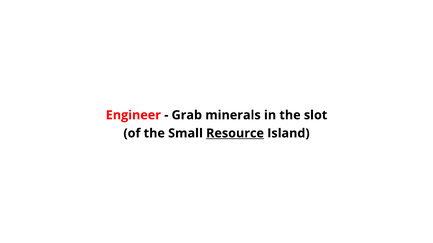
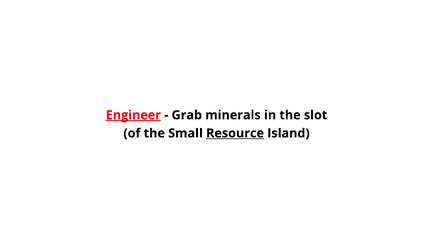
Engineer underline: none -> present (133, 115)
